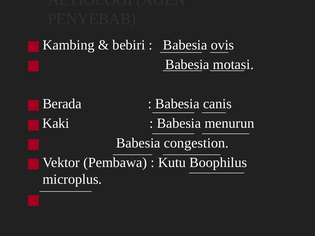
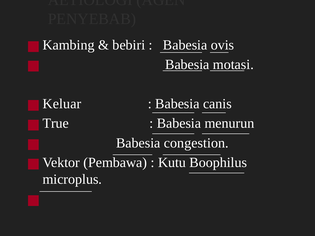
Berada: Berada -> Keluar (62, 104)
Kaki: Kaki -> True (56, 124)
